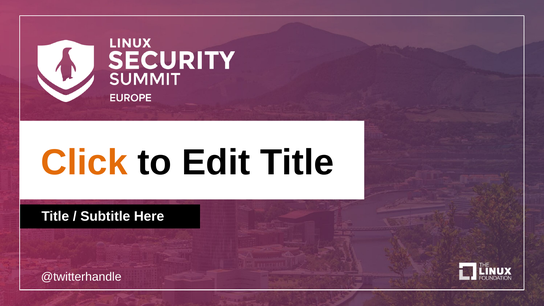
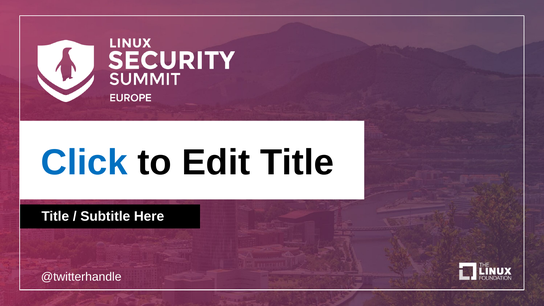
Click colour: orange -> blue (84, 163)
